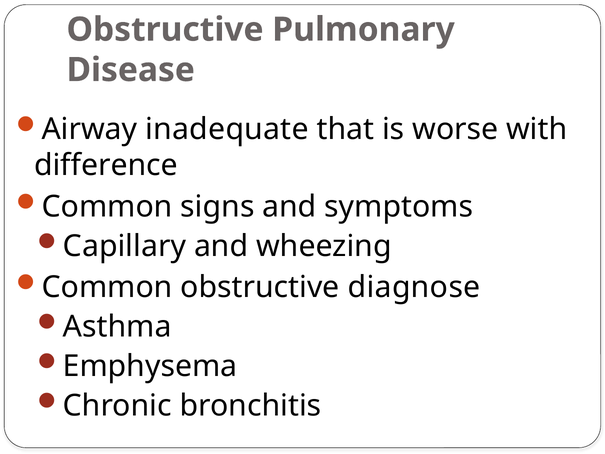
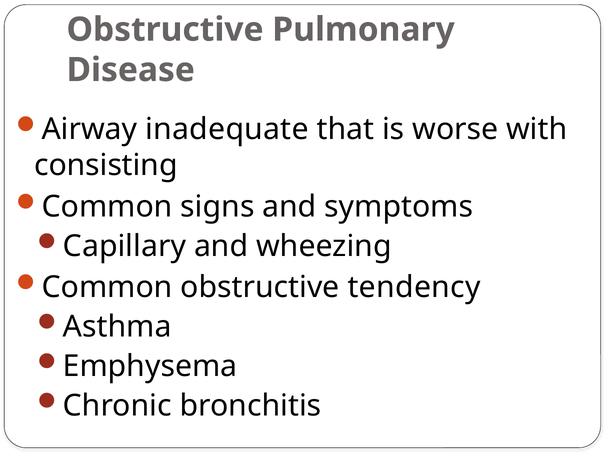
difference: difference -> consisting (106, 165)
diagnose: diagnose -> tendency (414, 287)
